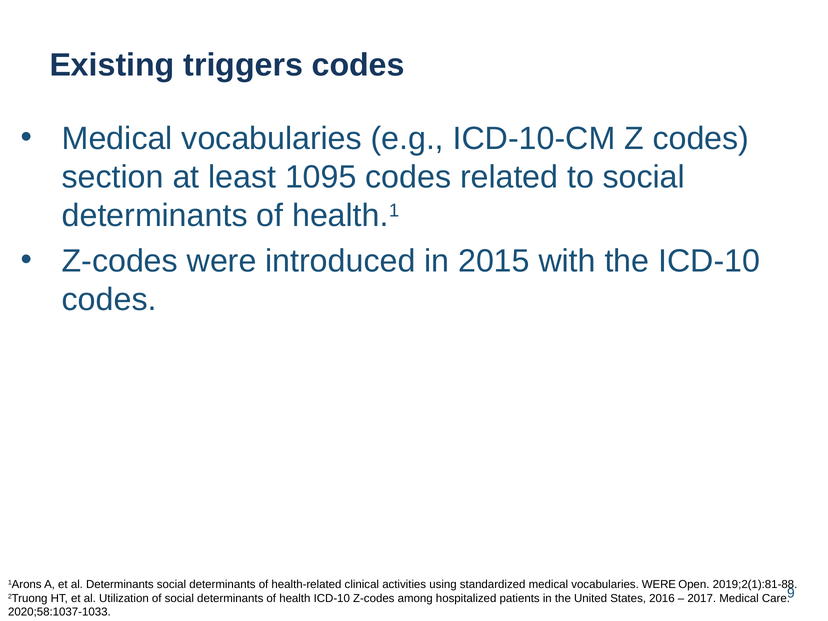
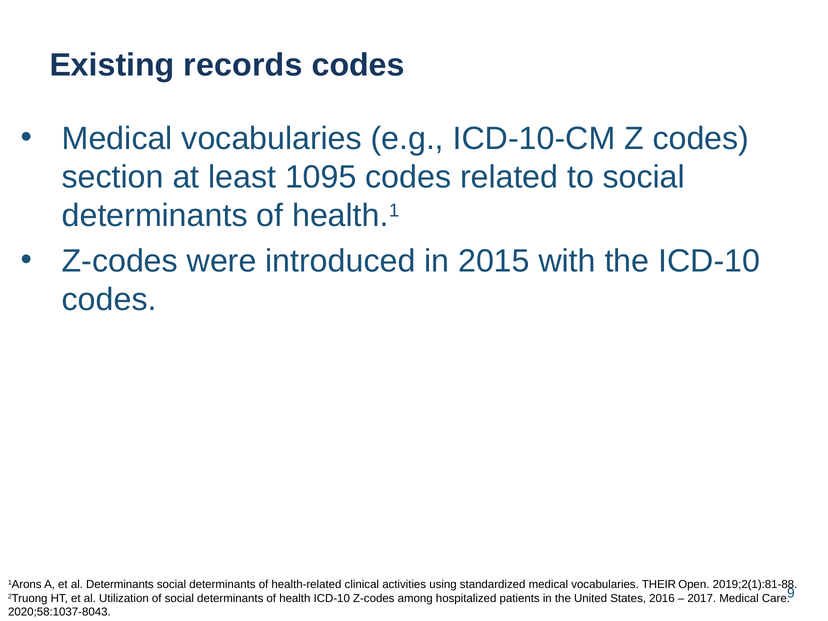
triggers: triggers -> records (243, 65)
vocabularies WERE: WERE -> THEIR (659, 585)
2020;58:1037-1033: 2020;58:1037-1033 -> 2020;58:1037-8043 (59, 612)
